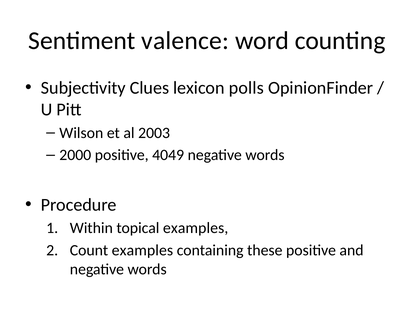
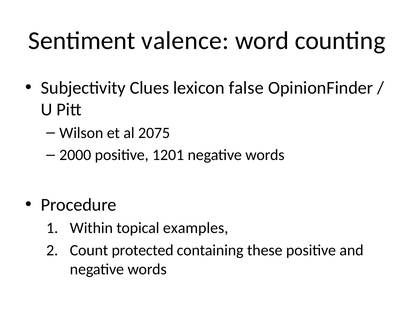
polls: polls -> false (246, 88)
2003: 2003 -> 2075 (154, 133)
4049: 4049 -> 1201 (168, 155)
Count examples: examples -> protected (143, 250)
